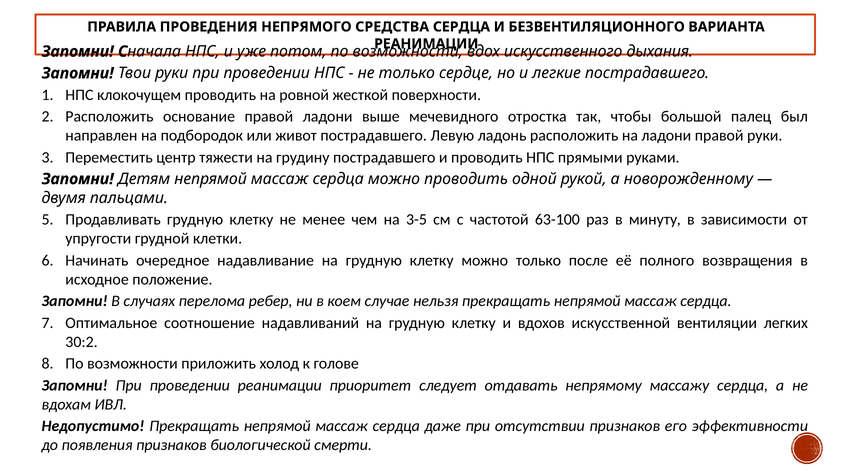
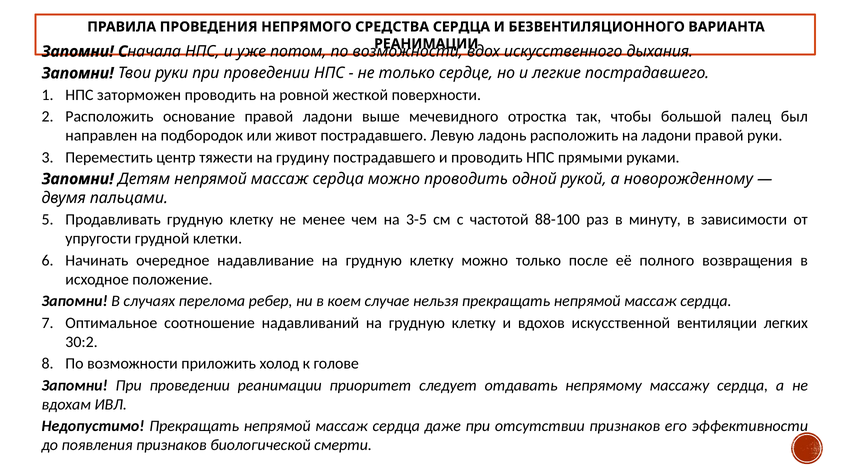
клокочущем: клокочущем -> заторможен (139, 95)
63-100: 63-100 -> 88-100 (557, 220)
